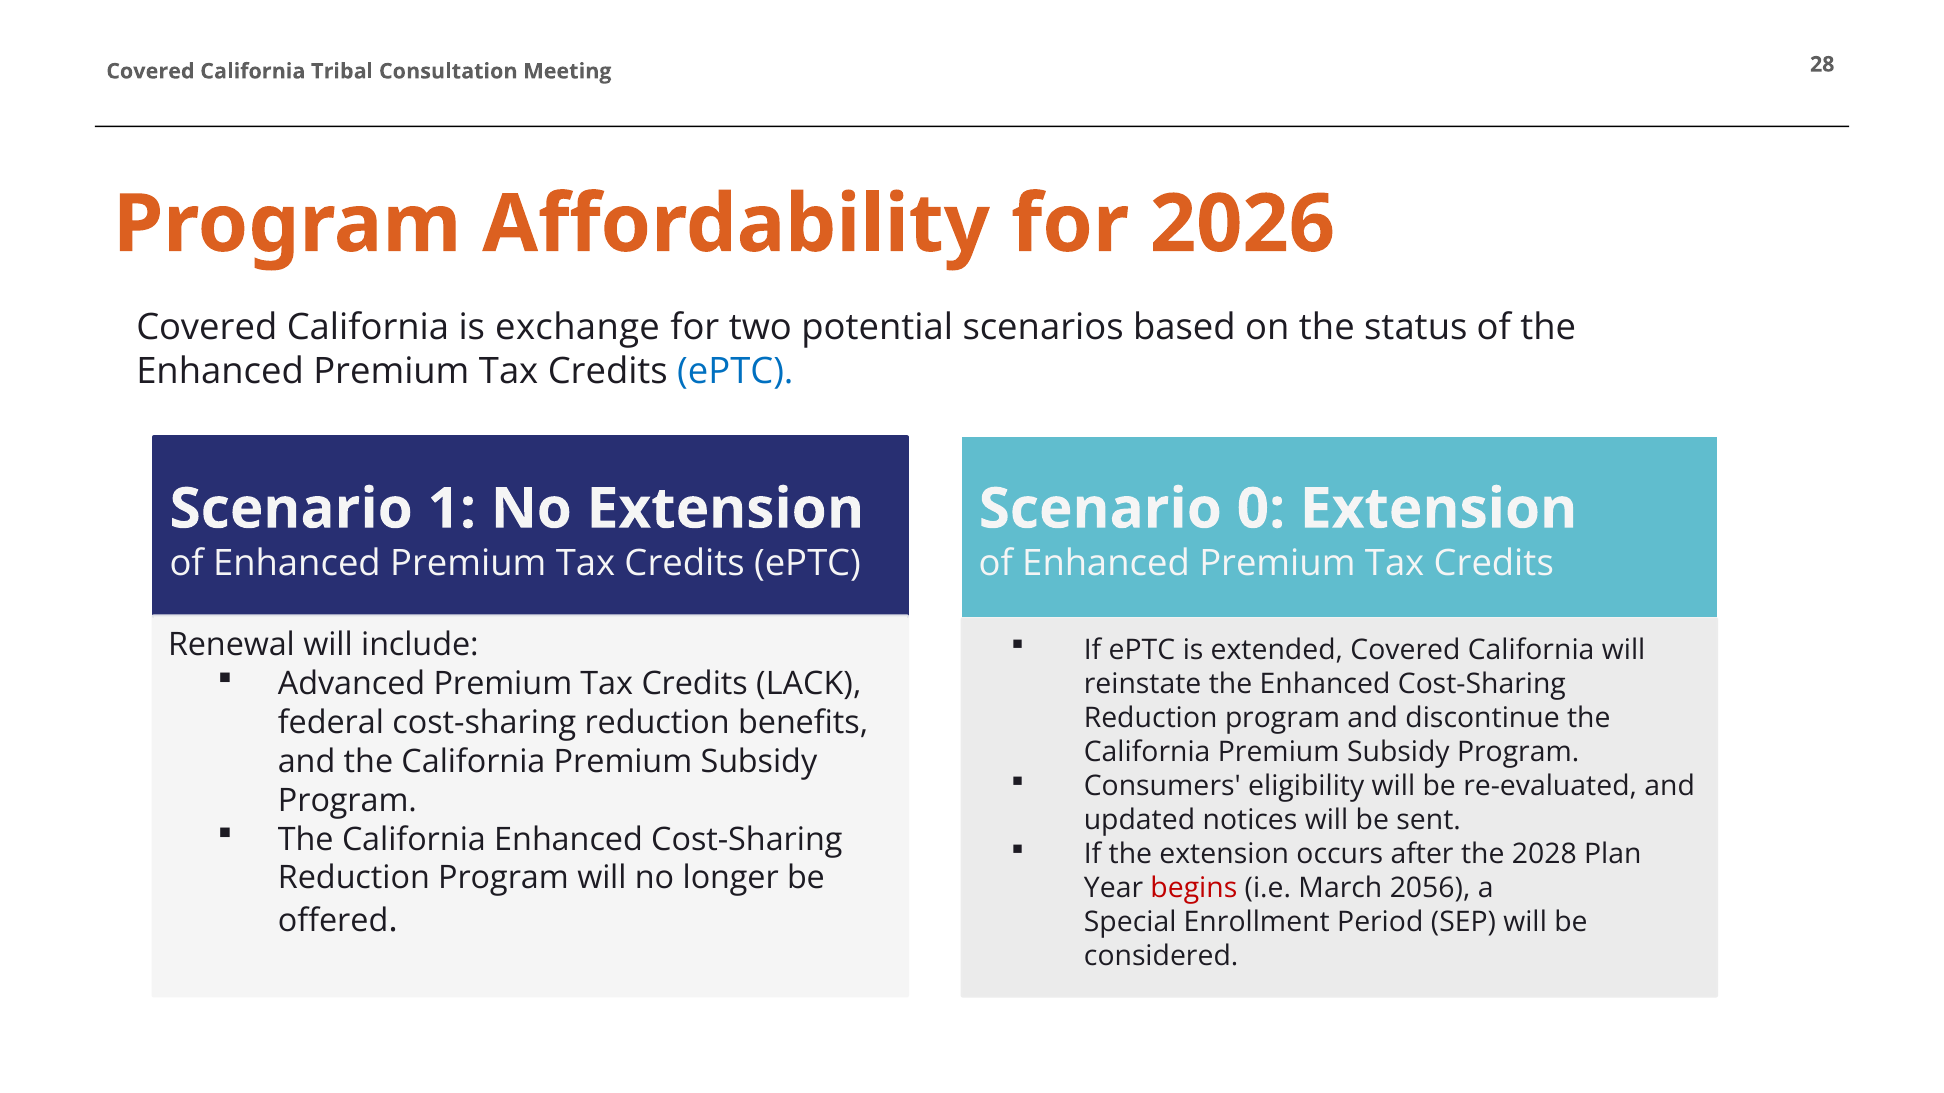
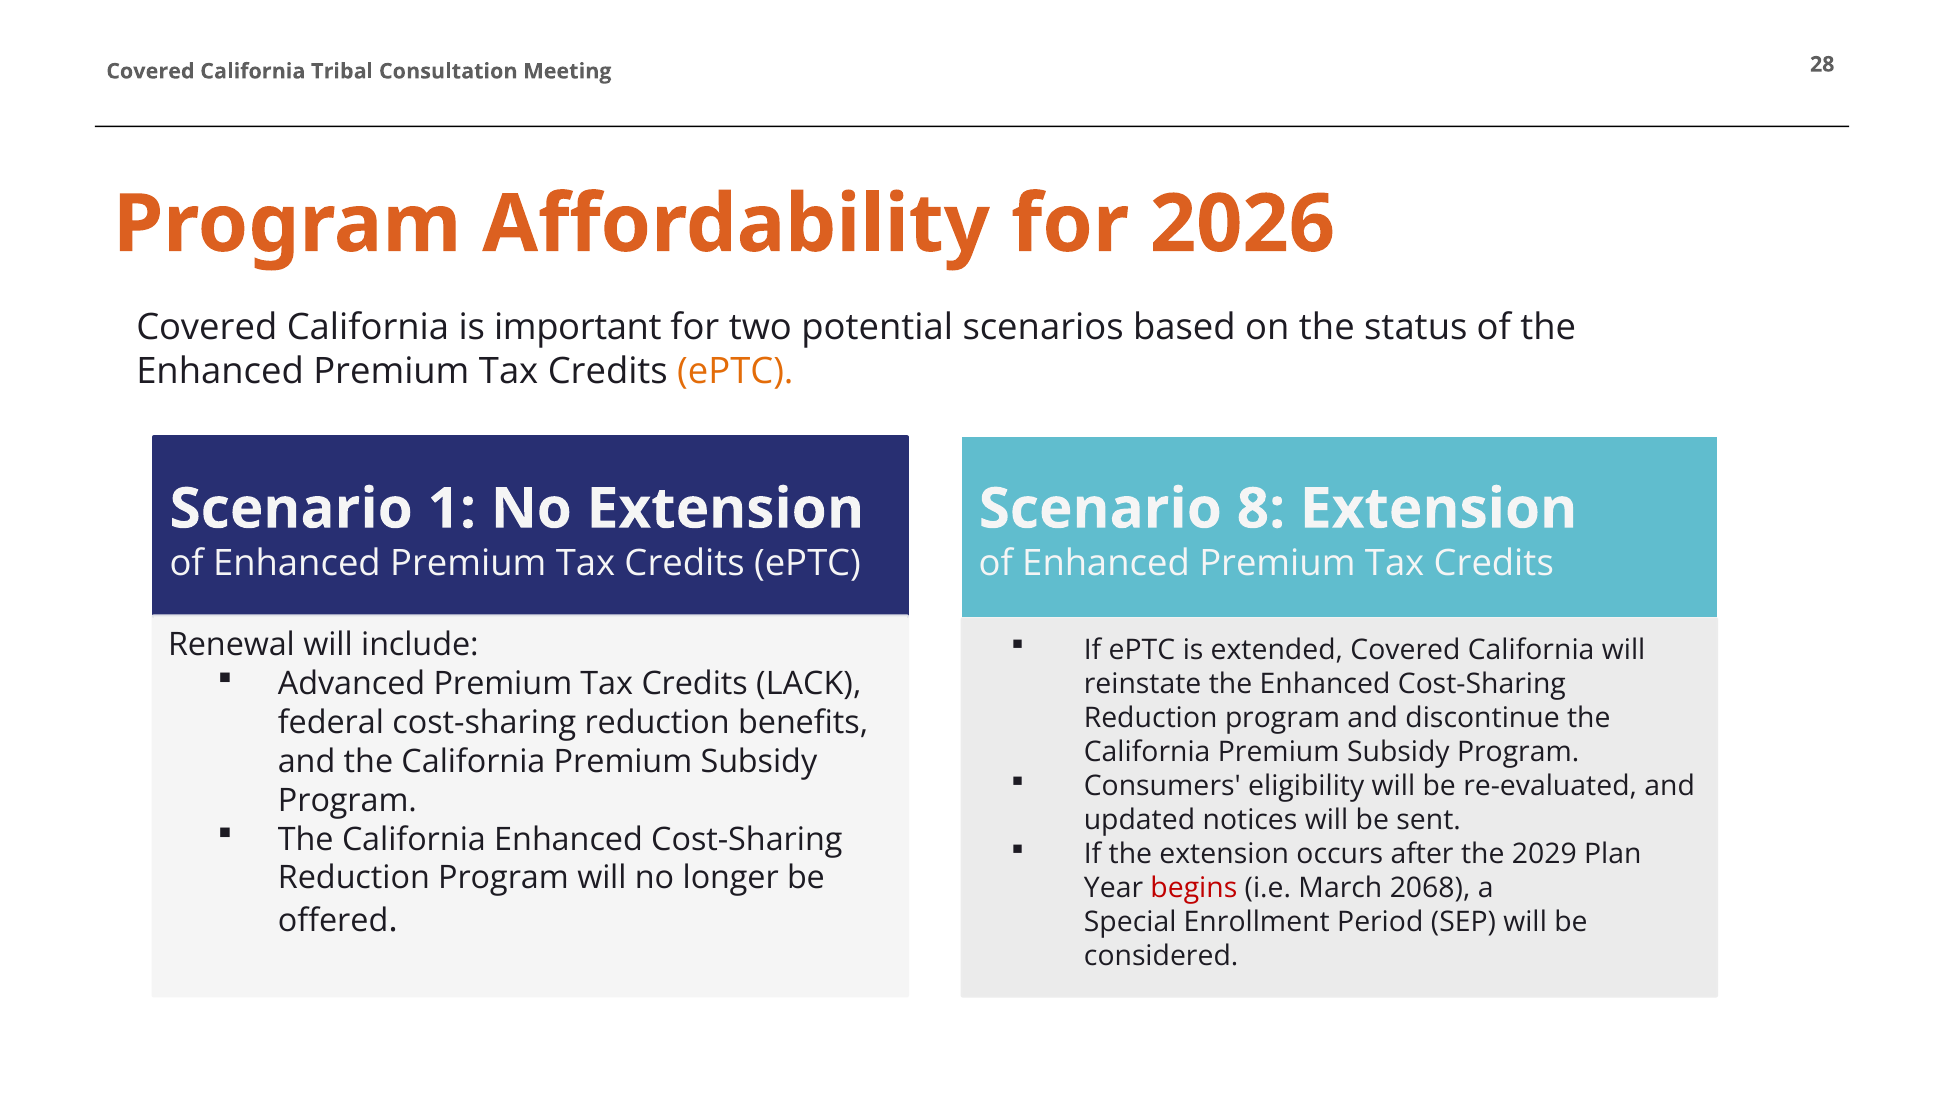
exchange: exchange -> important (578, 328)
ePTC colour: blue -> orange (735, 371)
0: 0 -> 8 (1261, 509)
2028: 2028 -> 2029 (1544, 855)
2056: 2056 -> 2068 (1430, 889)
